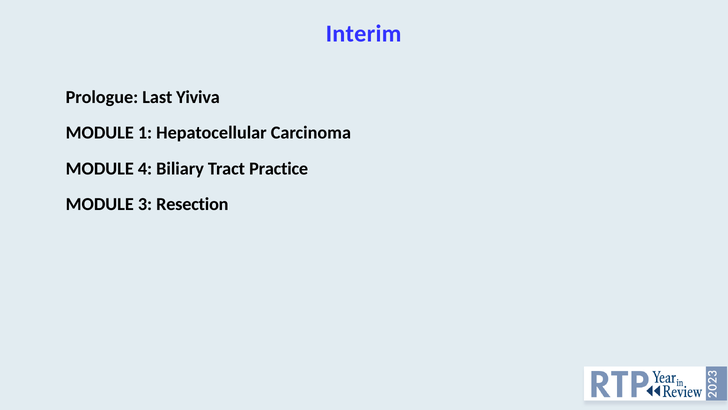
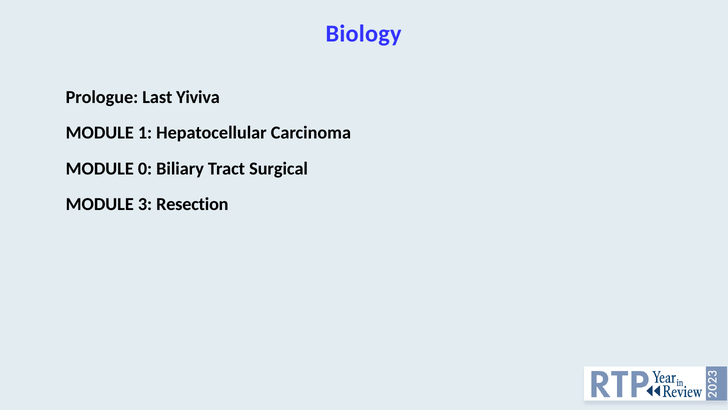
Interim: Interim -> Biology (364, 34)
4: 4 -> 0 (145, 168)
Practice: Practice -> Surgical (279, 168)
